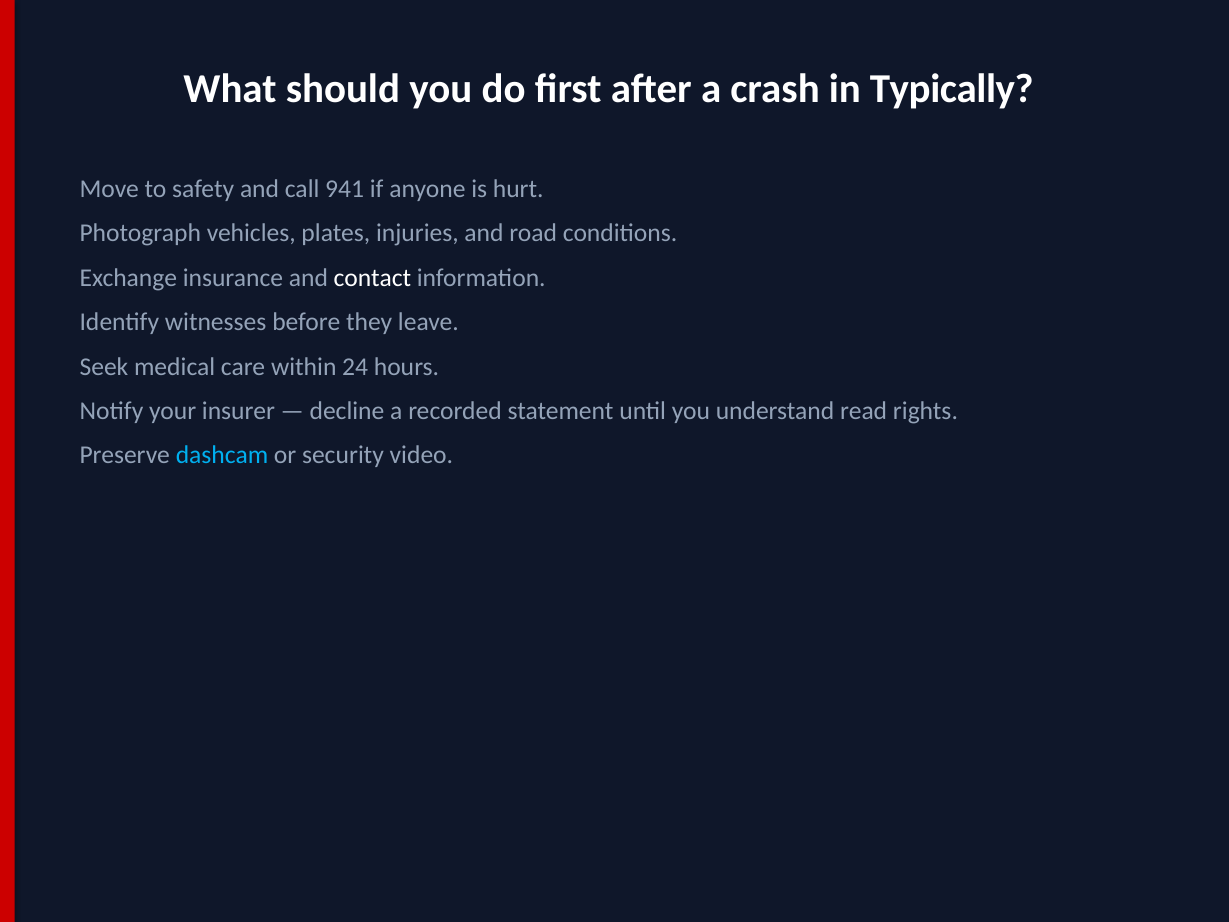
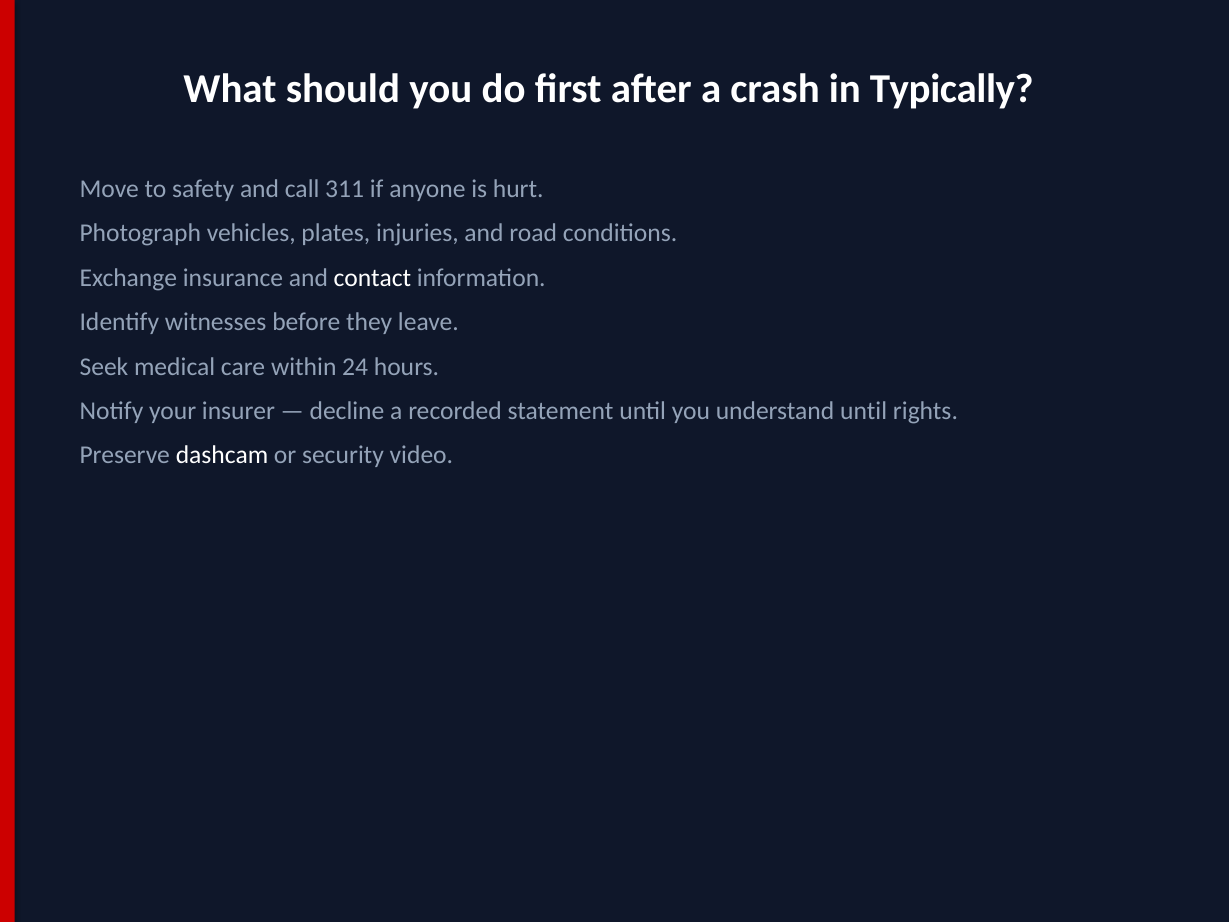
941: 941 -> 311 (345, 189)
understand read: read -> until (864, 411)
dashcam colour: light blue -> white (222, 455)
